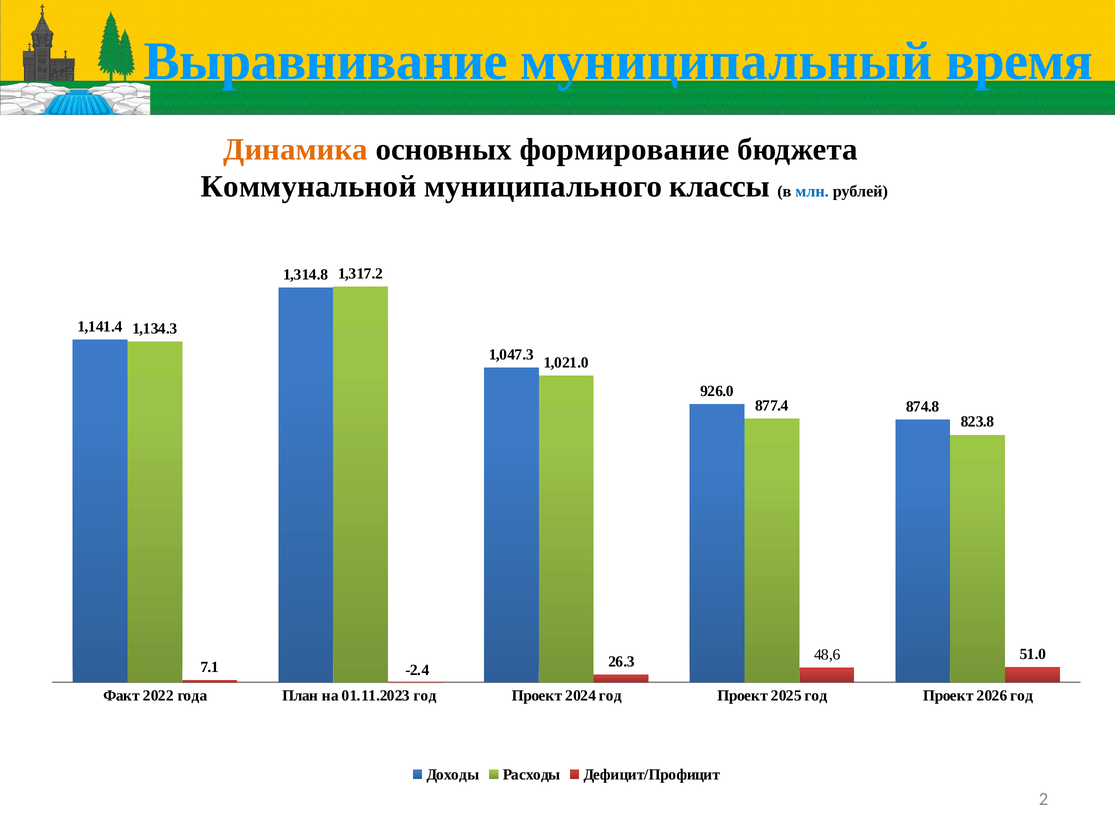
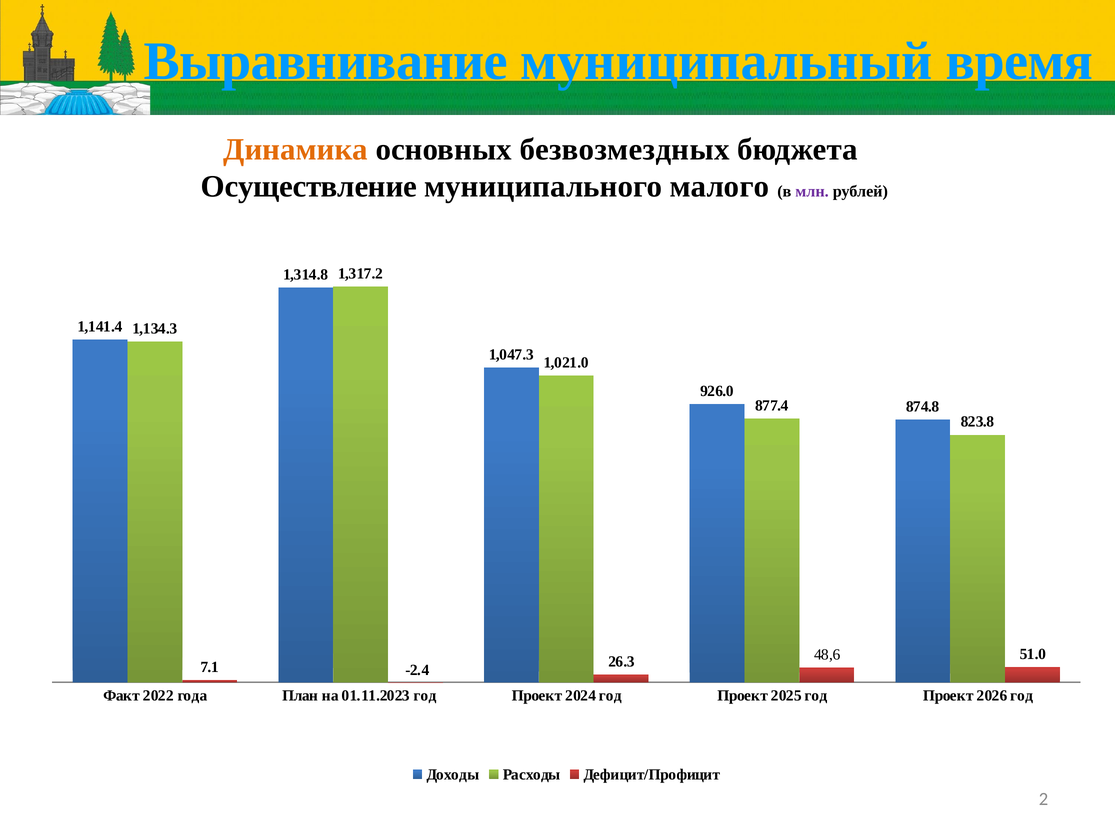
формирование: формирование -> безвозмездных (625, 149)
Коммунальной: Коммунальной -> Осуществление (309, 186)
классы: классы -> малого (719, 186)
млн colour: blue -> purple (812, 191)
